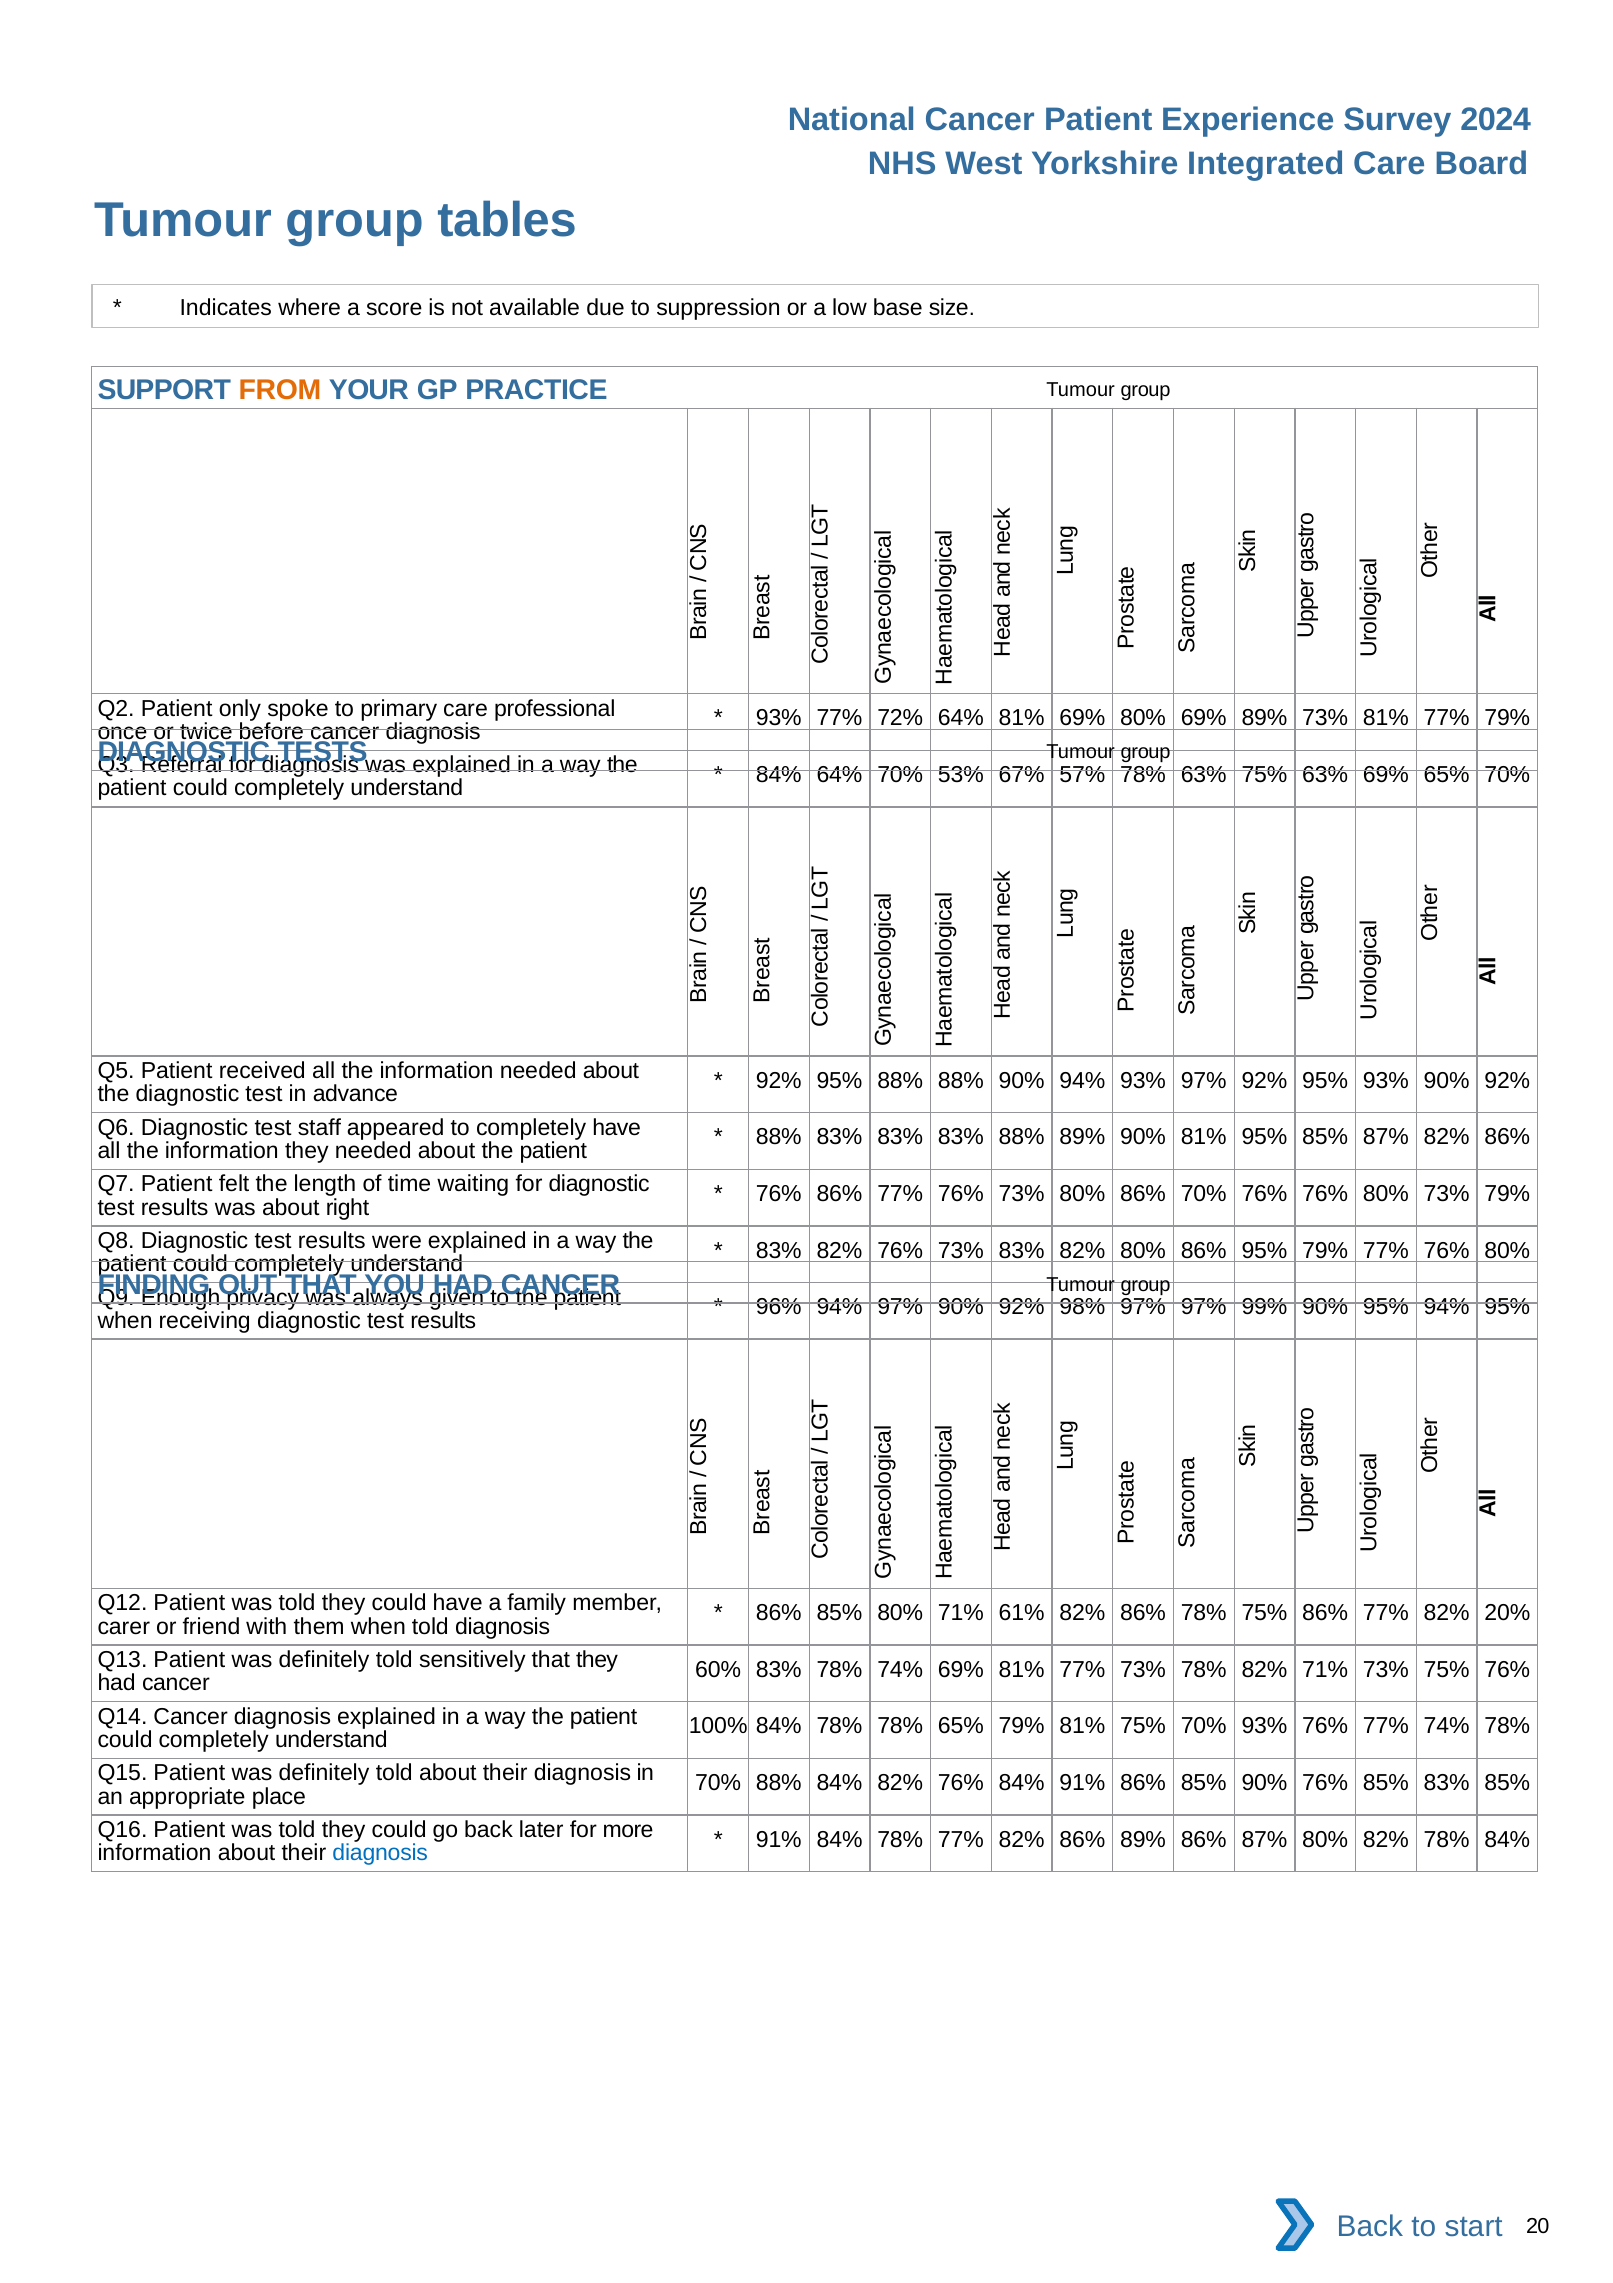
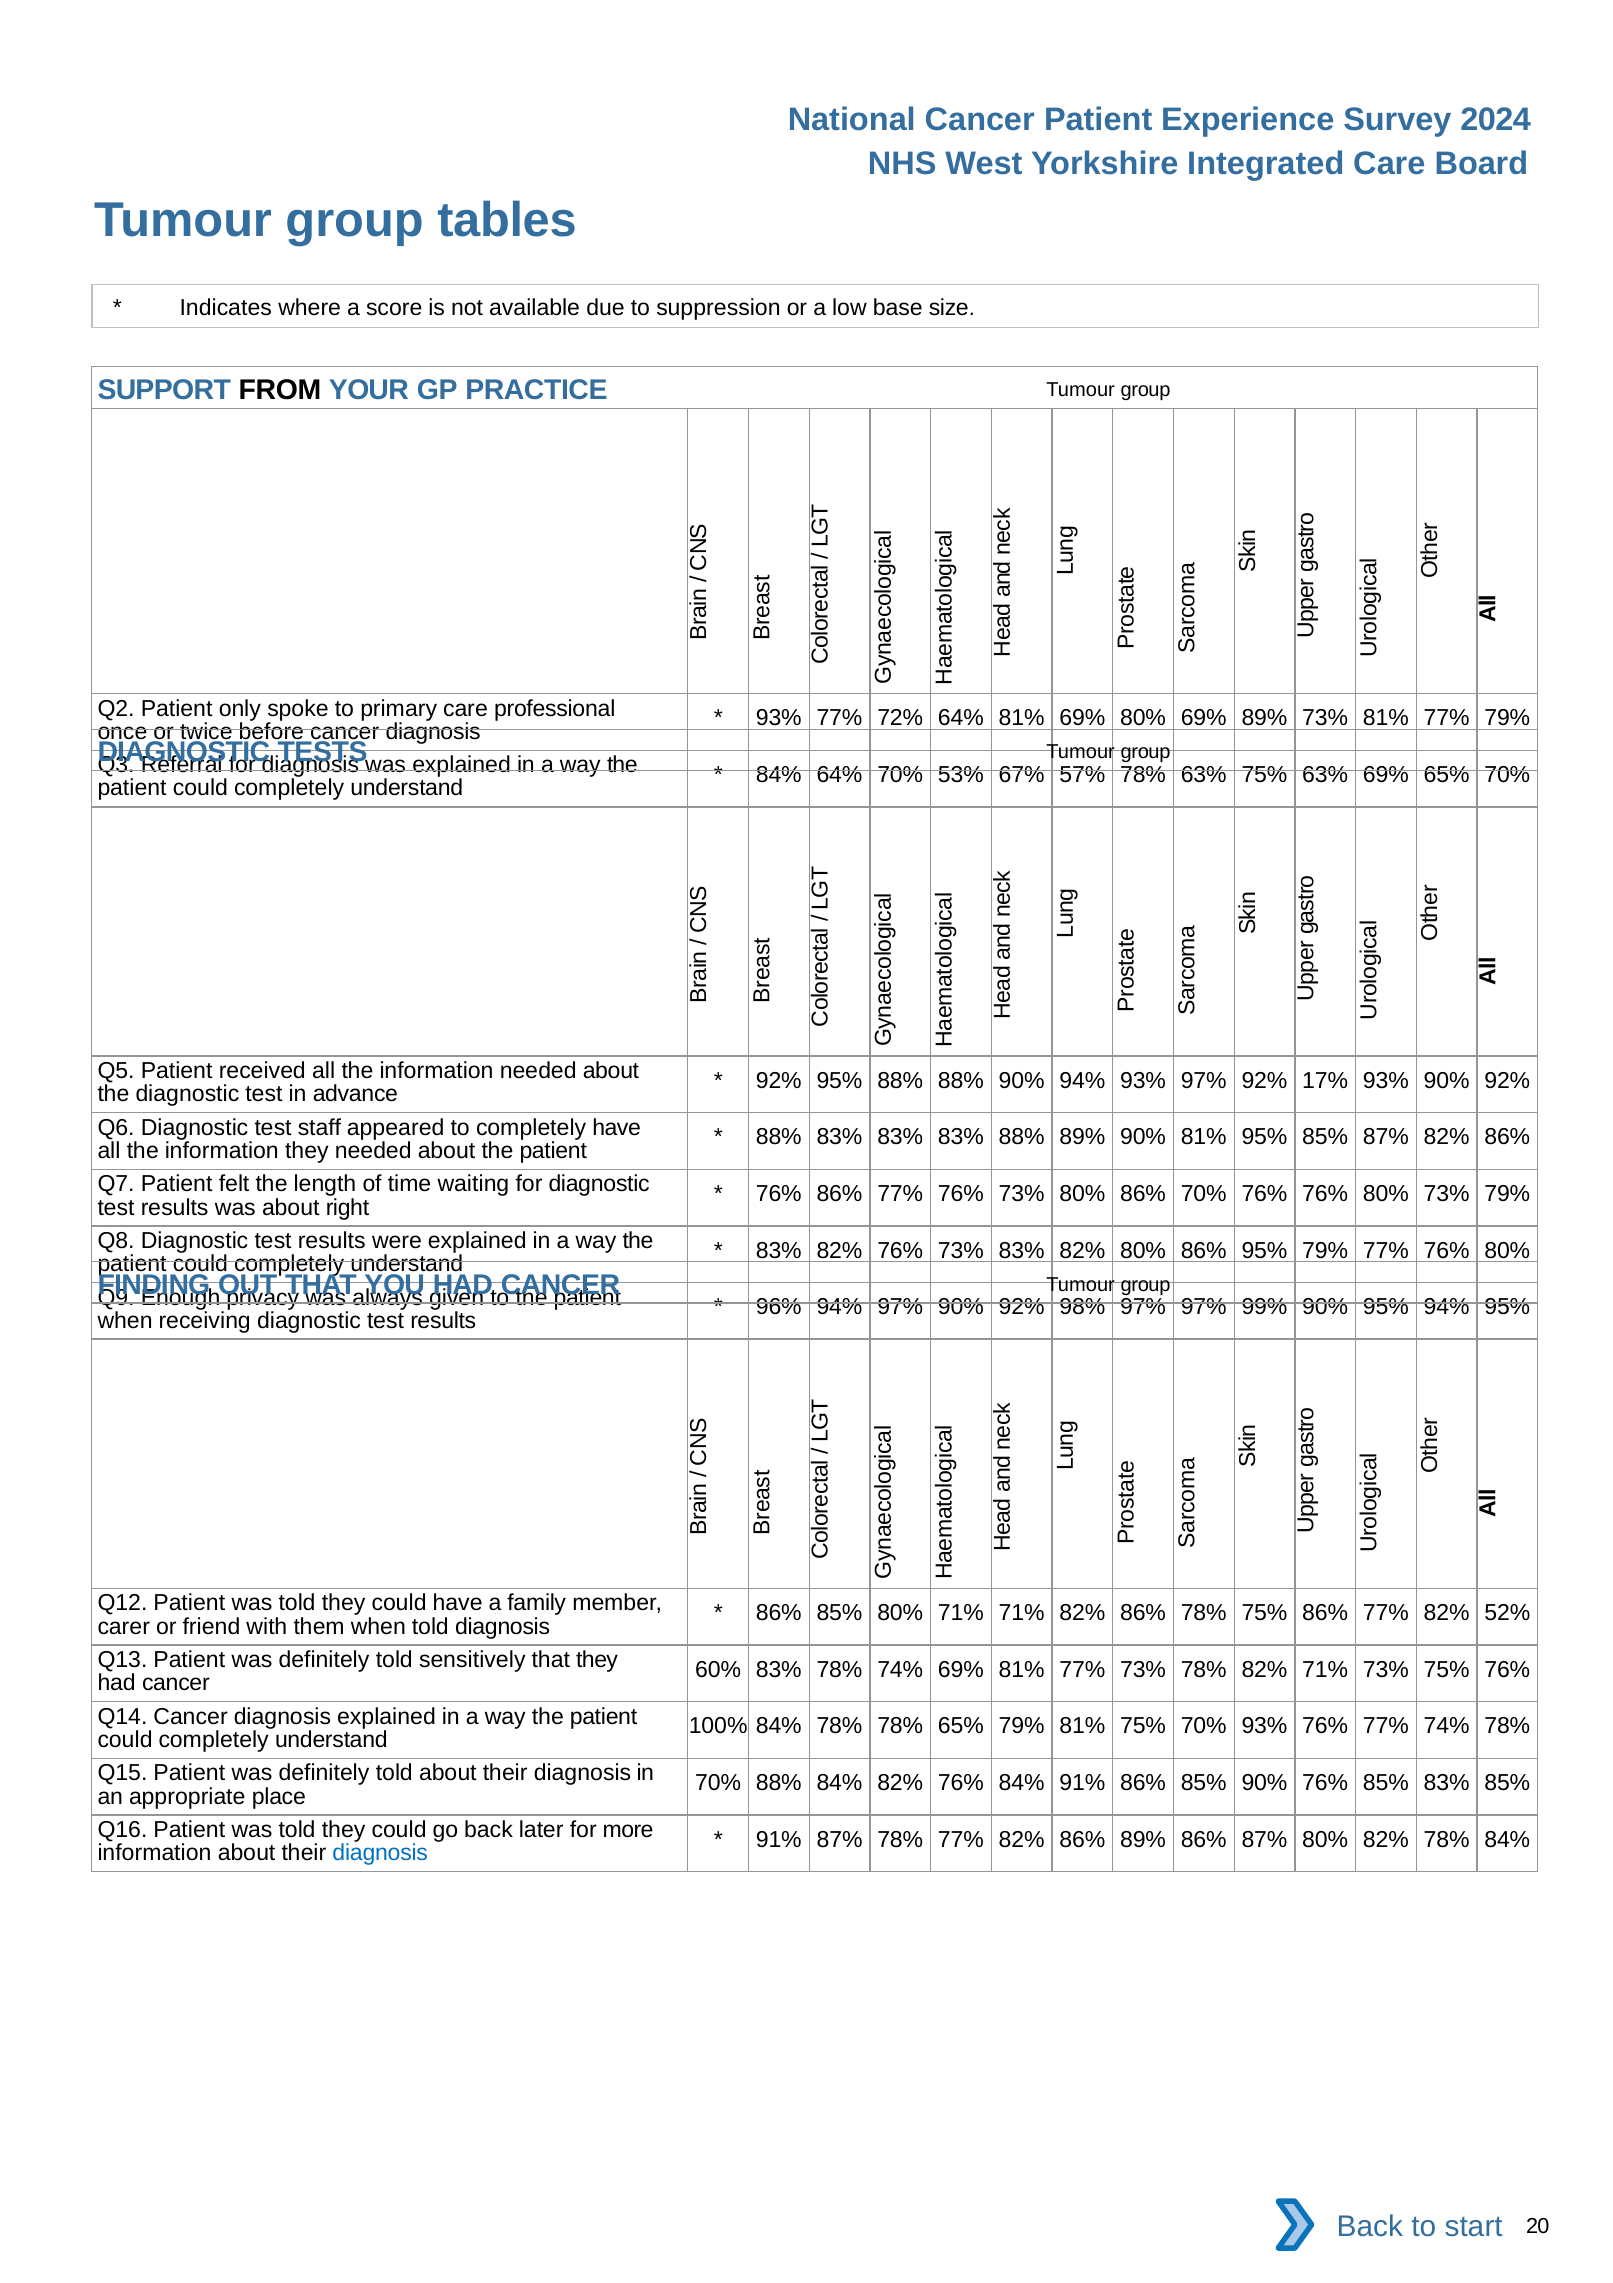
FROM colour: orange -> black (280, 390)
97% 92% 95%: 95% -> 17% (1325, 1081)
71% 61%: 61% -> 71% (1022, 1613)
20%: 20% -> 52% (1507, 1613)
91% 84%: 84% -> 87% (840, 1839)
